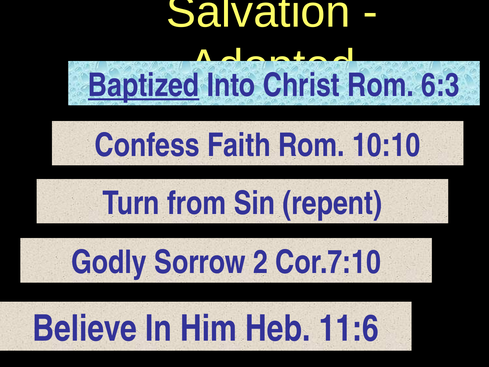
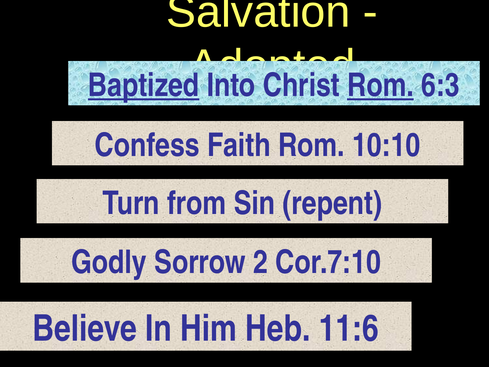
Rom underline: none -> present (380, 85)
